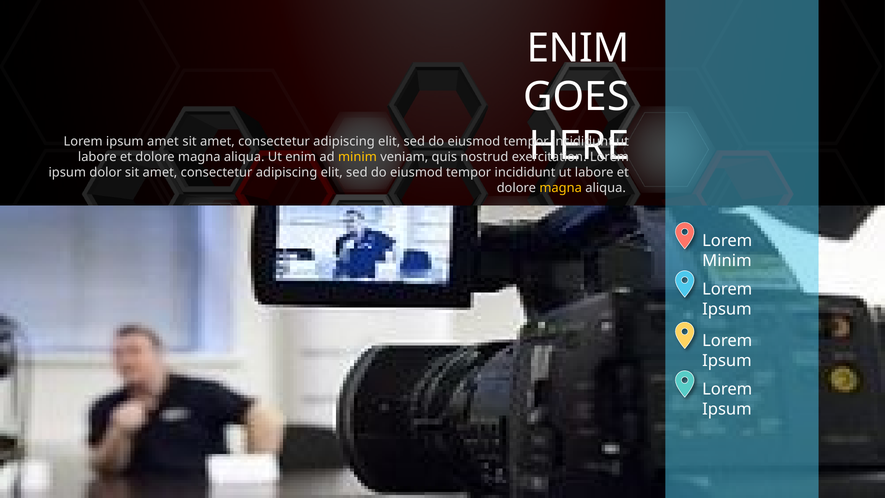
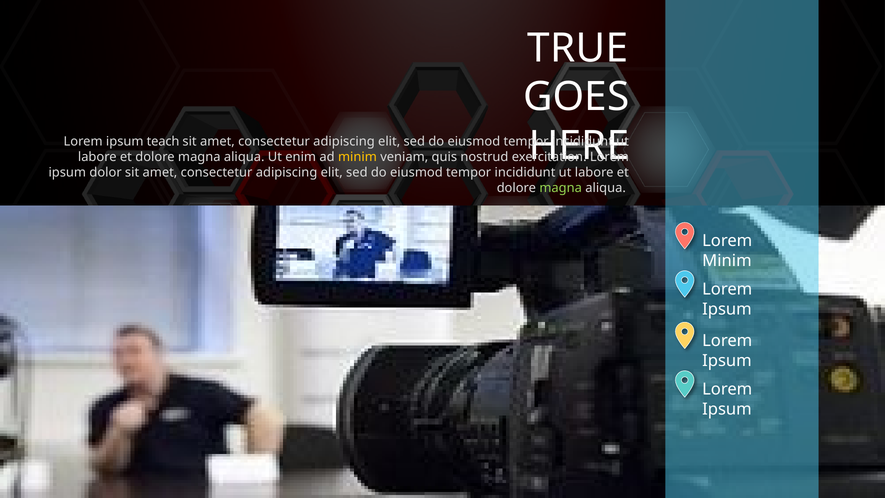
ENIM: ENIM -> TRUE (578, 48)
ipsum amet: amet -> teach (163, 141)
magna colour: yellow -> light green (561, 188)
